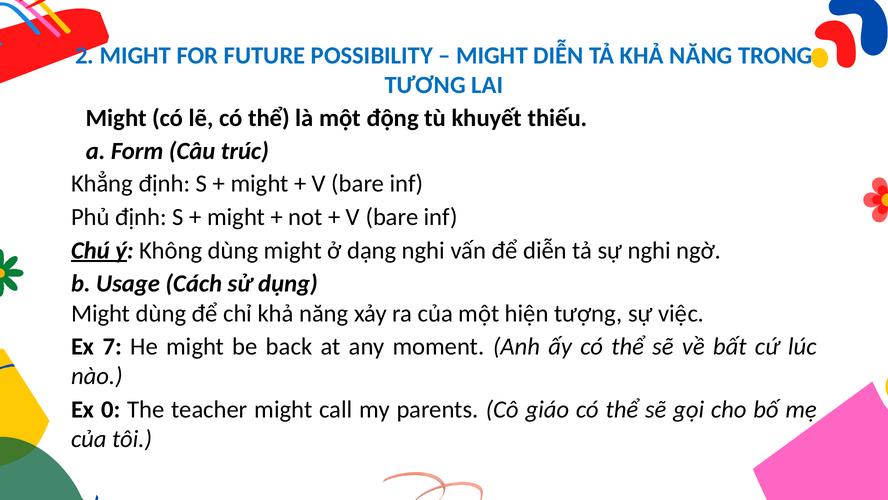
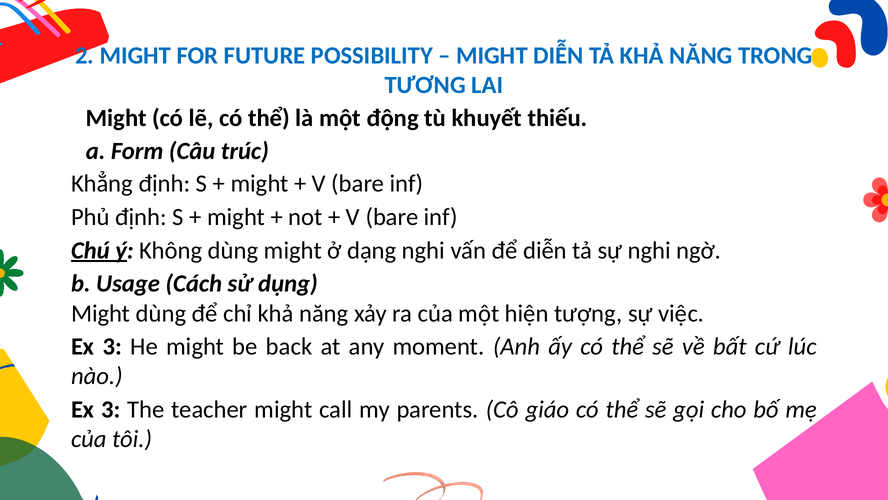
7: 7 -> 3 (112, 346)
0: 0 -> 3 (111, 409)
